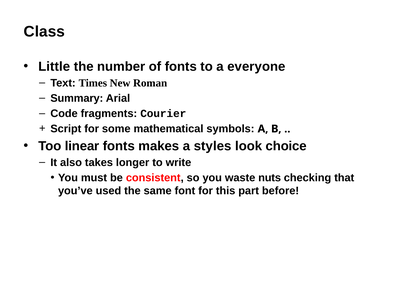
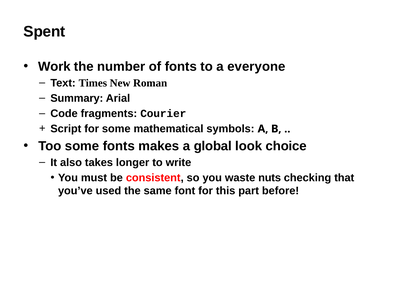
Class: Class -> Spent (44, 32)
Little: Little -> Work (54, 66)
Too linear: linear -> some (82, 146)
styles: styles -> global (213, 146)
